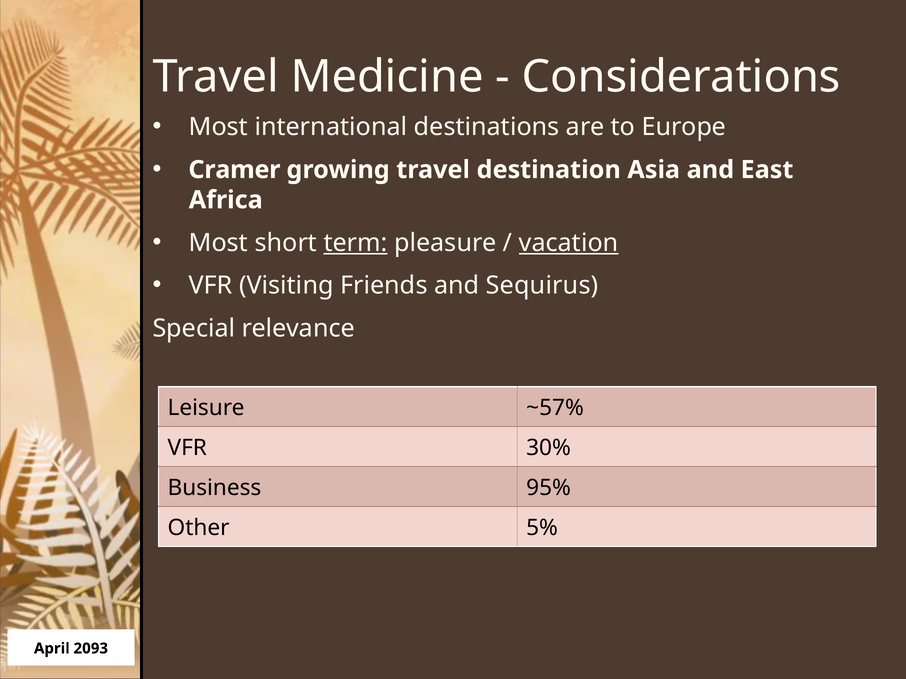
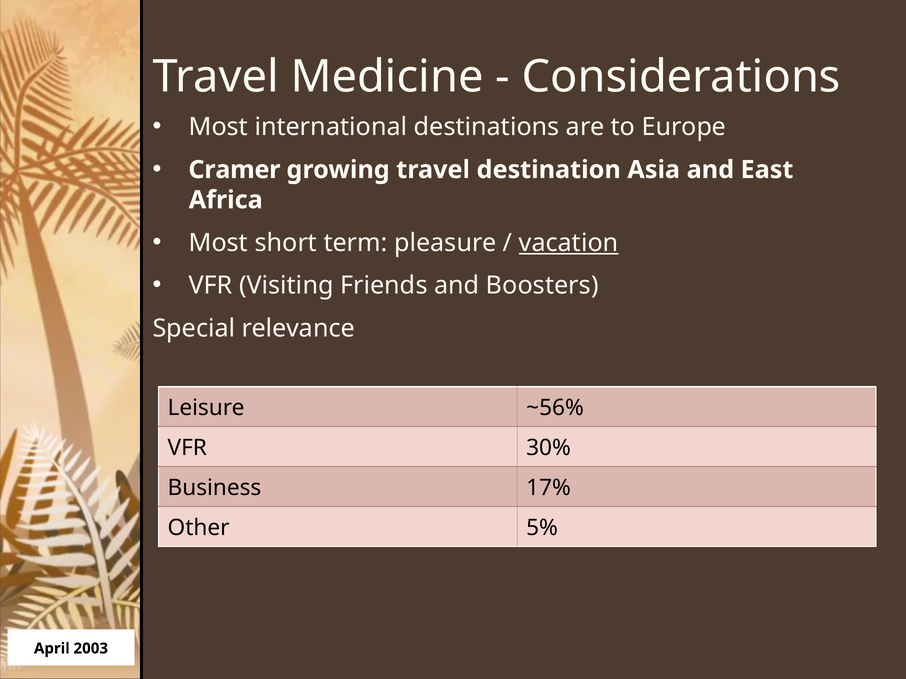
term underline: present -> none (356, 243)
Sequirus: Sequirus -> Boosters (542, 286)
~57%: ~57% -> ~56% (555, 408)
95%: 95% -> 17% (549, 488)
2093: 2093 -> 2003 (91, 649)
